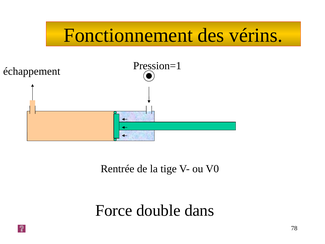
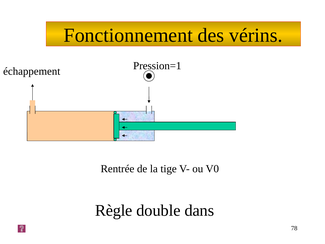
Force: Force -> Règle (114, 210)
